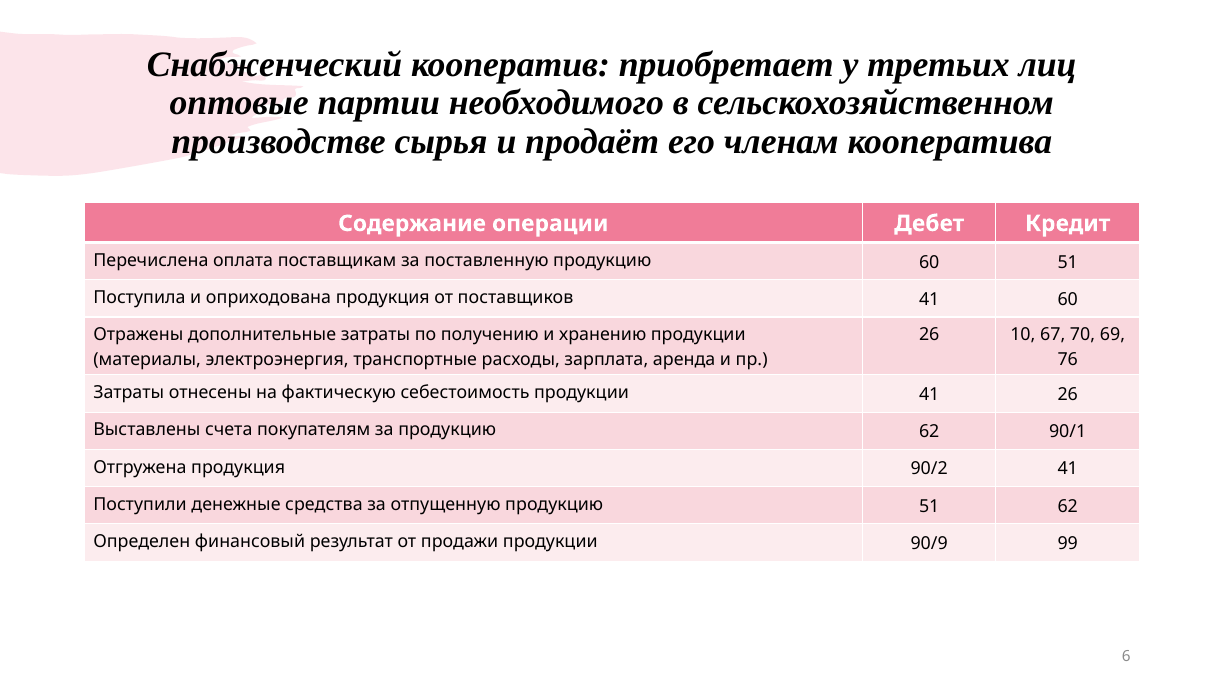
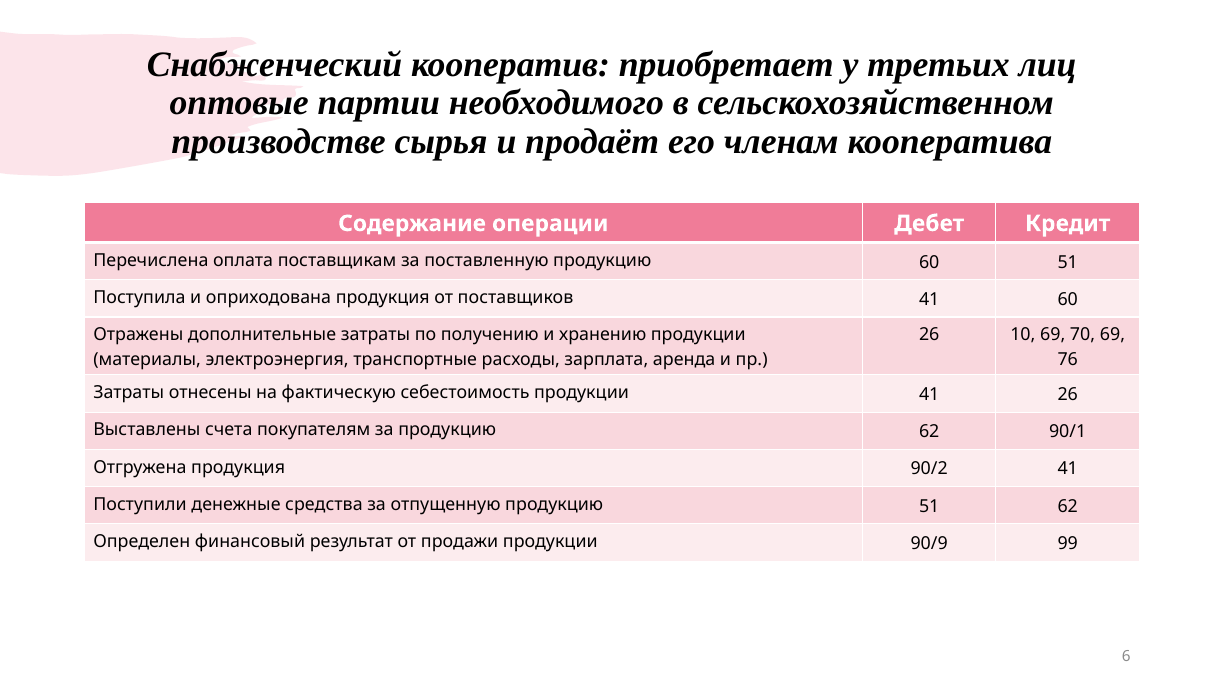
10 67: 67 -> 69 (1053, 335)
